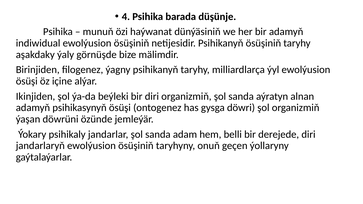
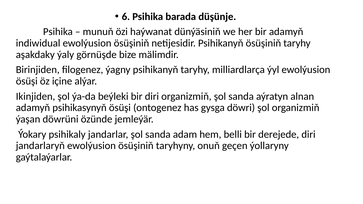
4: 4 -> 6 (126, 17)
